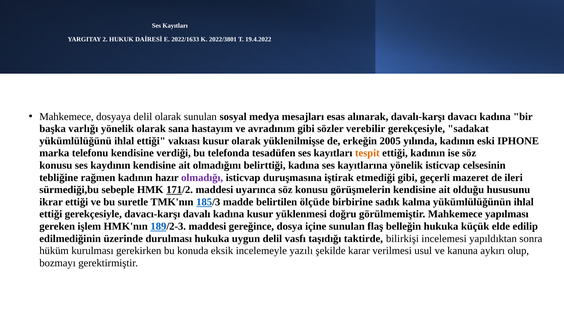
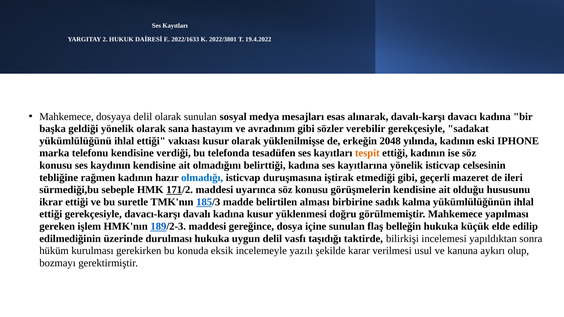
varlığı: varlığı -> geldiği (83, 129)
2005: 2005 -> 2048 (390, 141)
olmadığı colour: purple -> blue (202, 178)
ölçüde: ölçüde -> alması (315, 202)
